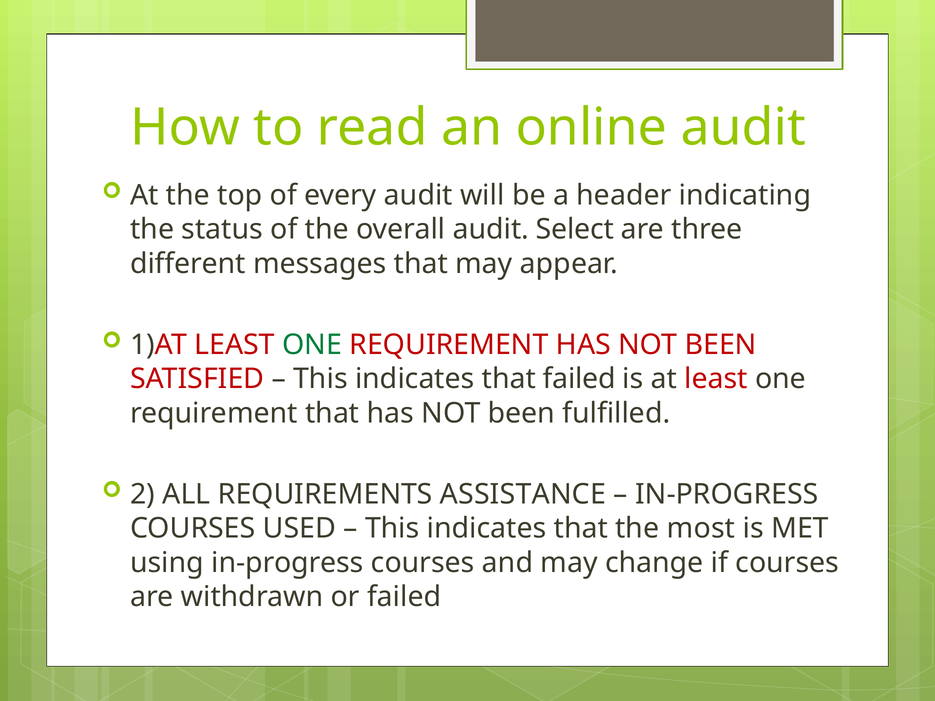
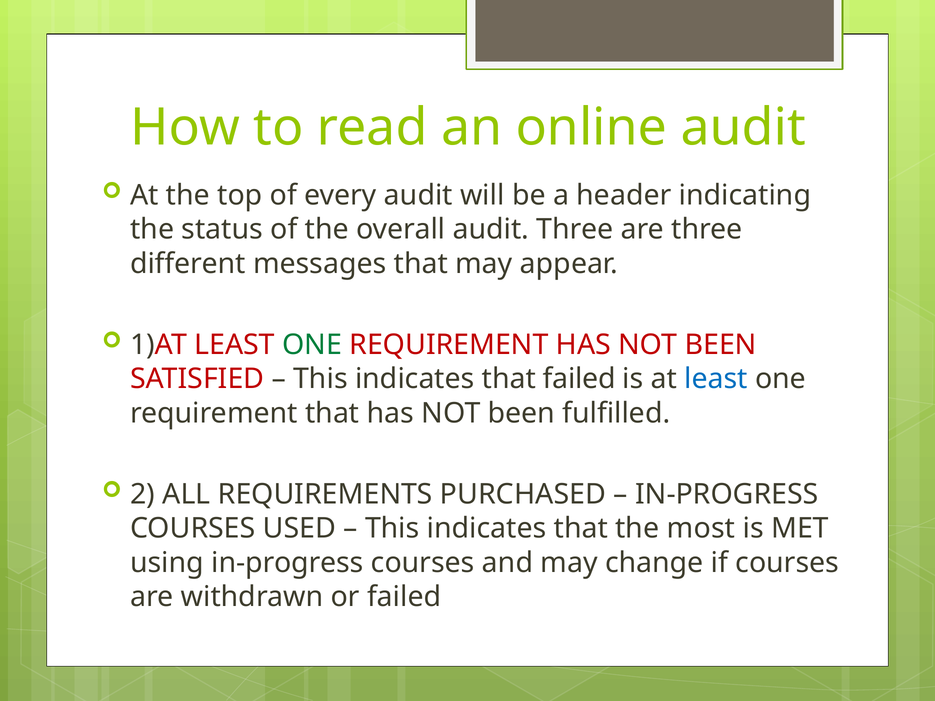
audit Select: Select -> Three (575, 230)
least colour: red -> blue (716, 379)
ASSISTANCE: ASSISTANCE -> PURCHASED (523, 494)
